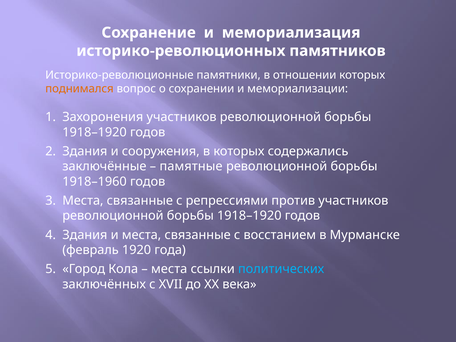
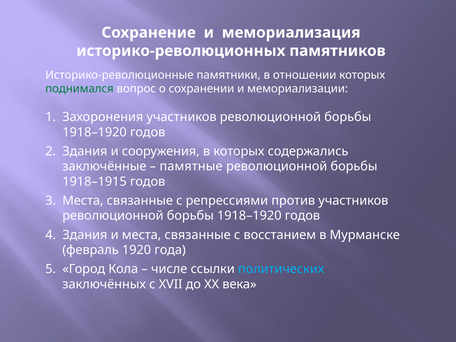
поднимался colour: orange -> green (79, 89)
1918–1960: 1918–1960 -> 1918–1915 (95, 182)
места: места -> числе (169, 269)
